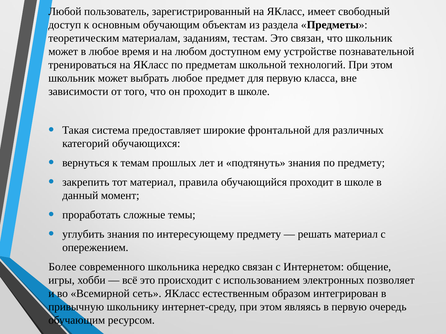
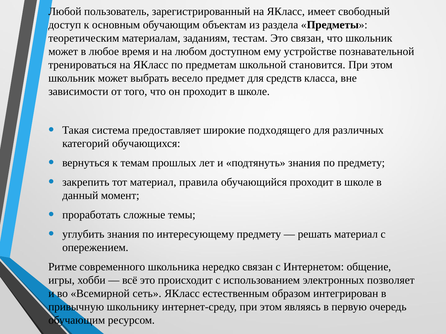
технологий: технологий -> становится (317, 65)
выбрать любое: любое -> весело (187, 78)
для первую: первую -> средств (284, 78)
фронтальной: фронтальной -> подходящего (279, 130)
Более: Более -> Ритме (63, 267)
